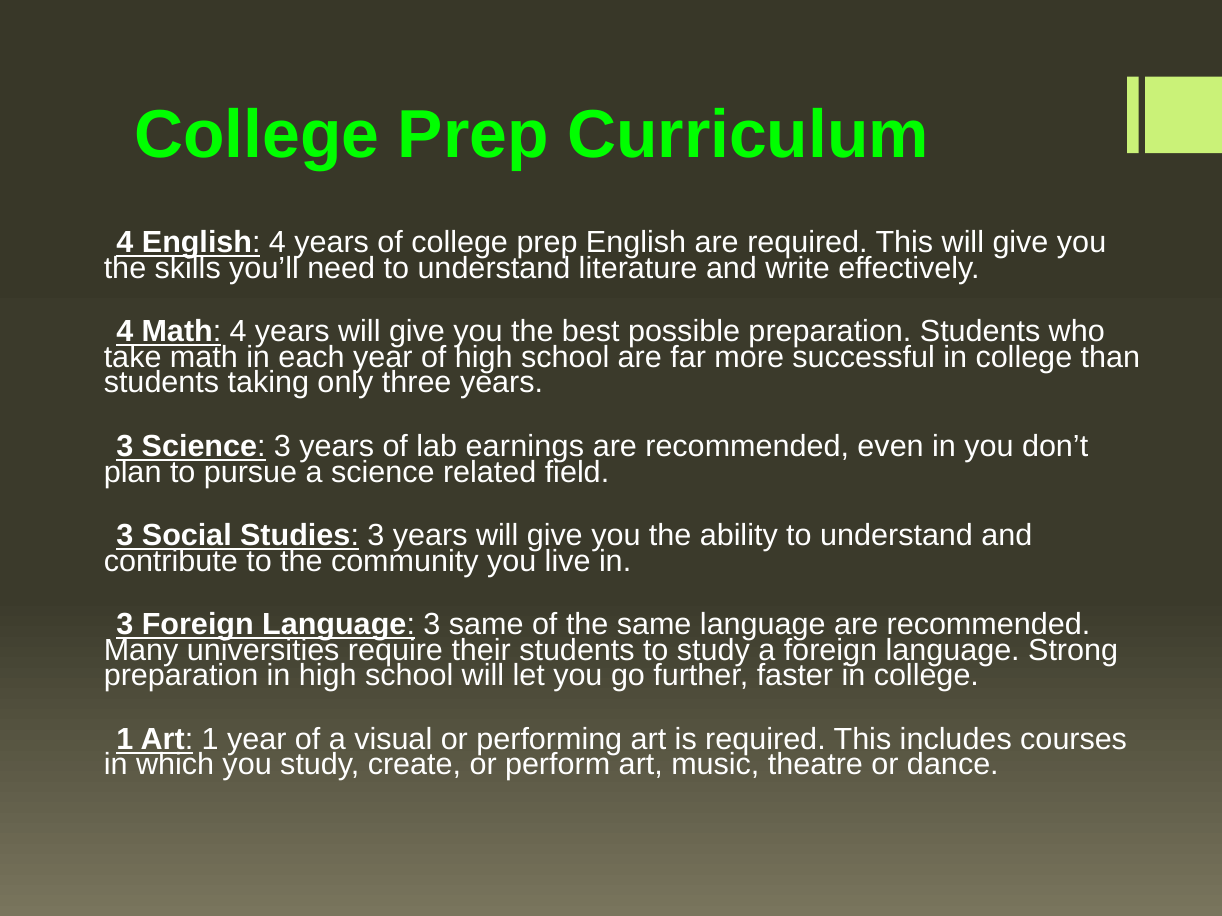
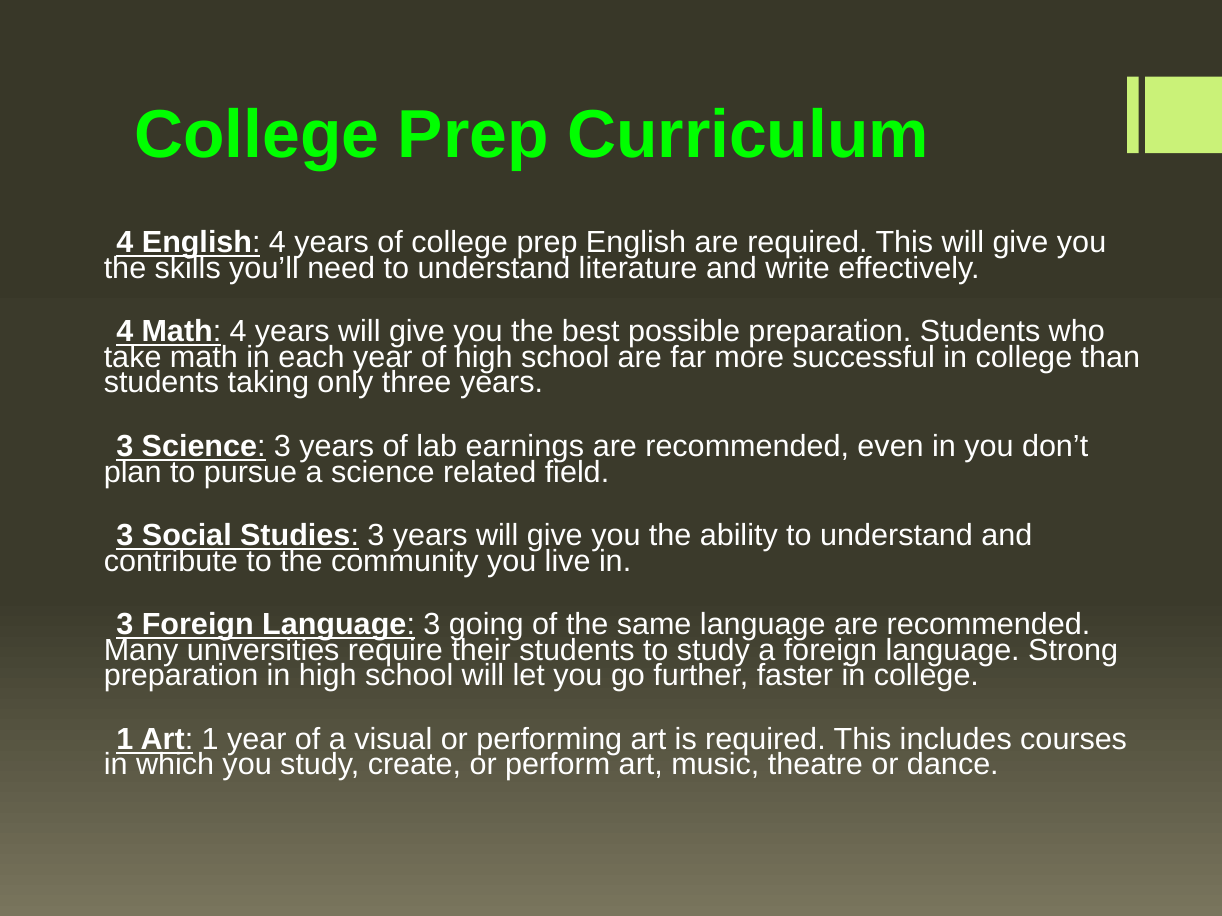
3 same: same -> going (486, 625)
